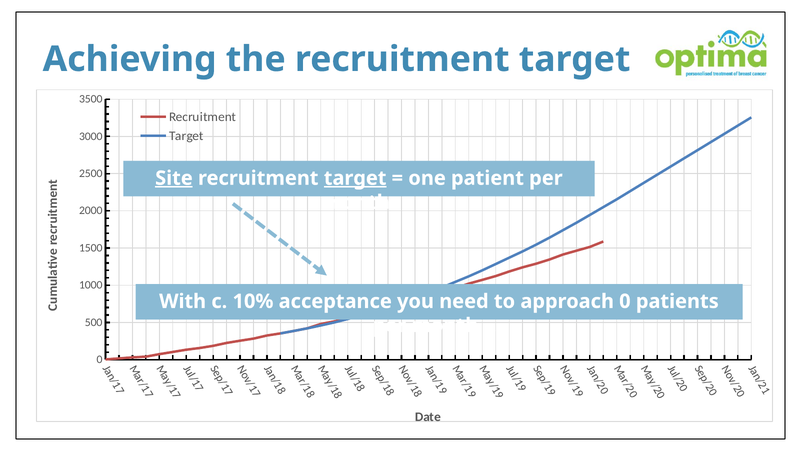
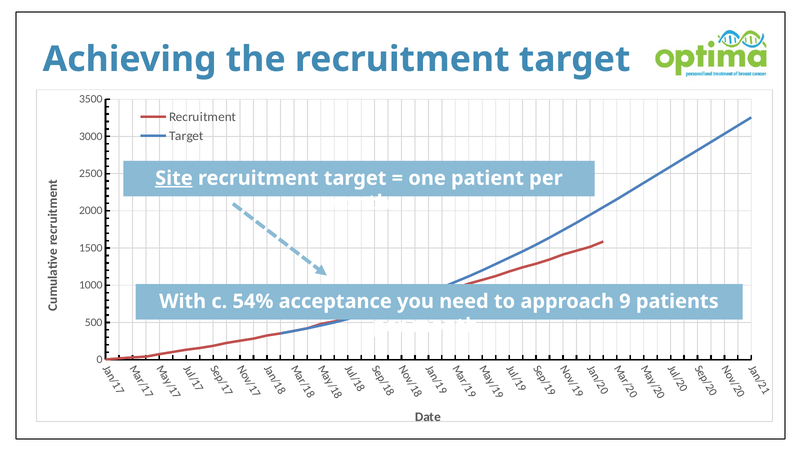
target underline: present -> none (355, 178)
10%: 10% -> 54% (253, 301)
approach 0: 0 -> 9 (625, 301)
